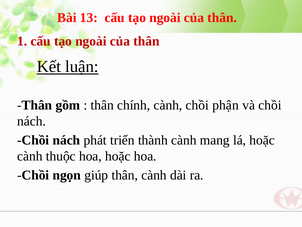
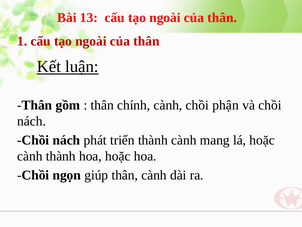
cành thuộc: thuộc -> thành (61, 156)
